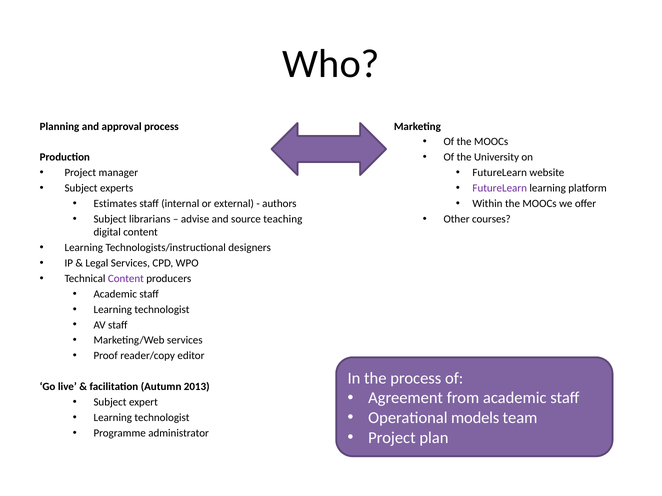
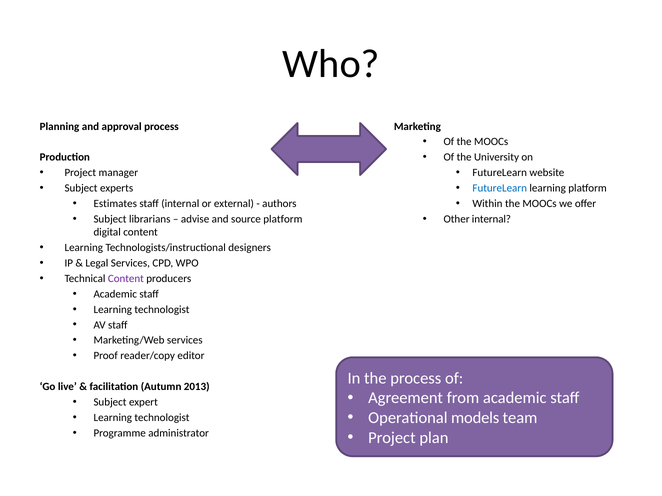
FutureLearn colour: purple -> blue (500, 188)
source teaching: teaching -> platform (283, 219)
Other courses: courses -> internal (491, 219)
